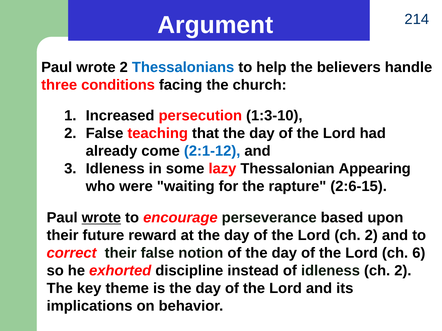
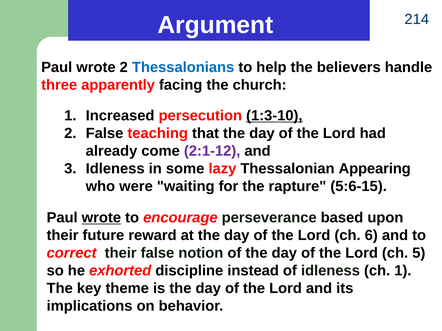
conditions: conditions -> apparently (118, 85)
1:3-10 underline: none -> present (274, 116)
2:1-12 colour: blue -> purple (212, 151)
2:6-15: 2:6-15 -> 5:6-15 (359, 187)
Lord ch 2: 2 -> 6 (371, 236)
6: 6 -> 5 (419, 253)
idleness ch 2: 2 -> 1 (403, 271)
